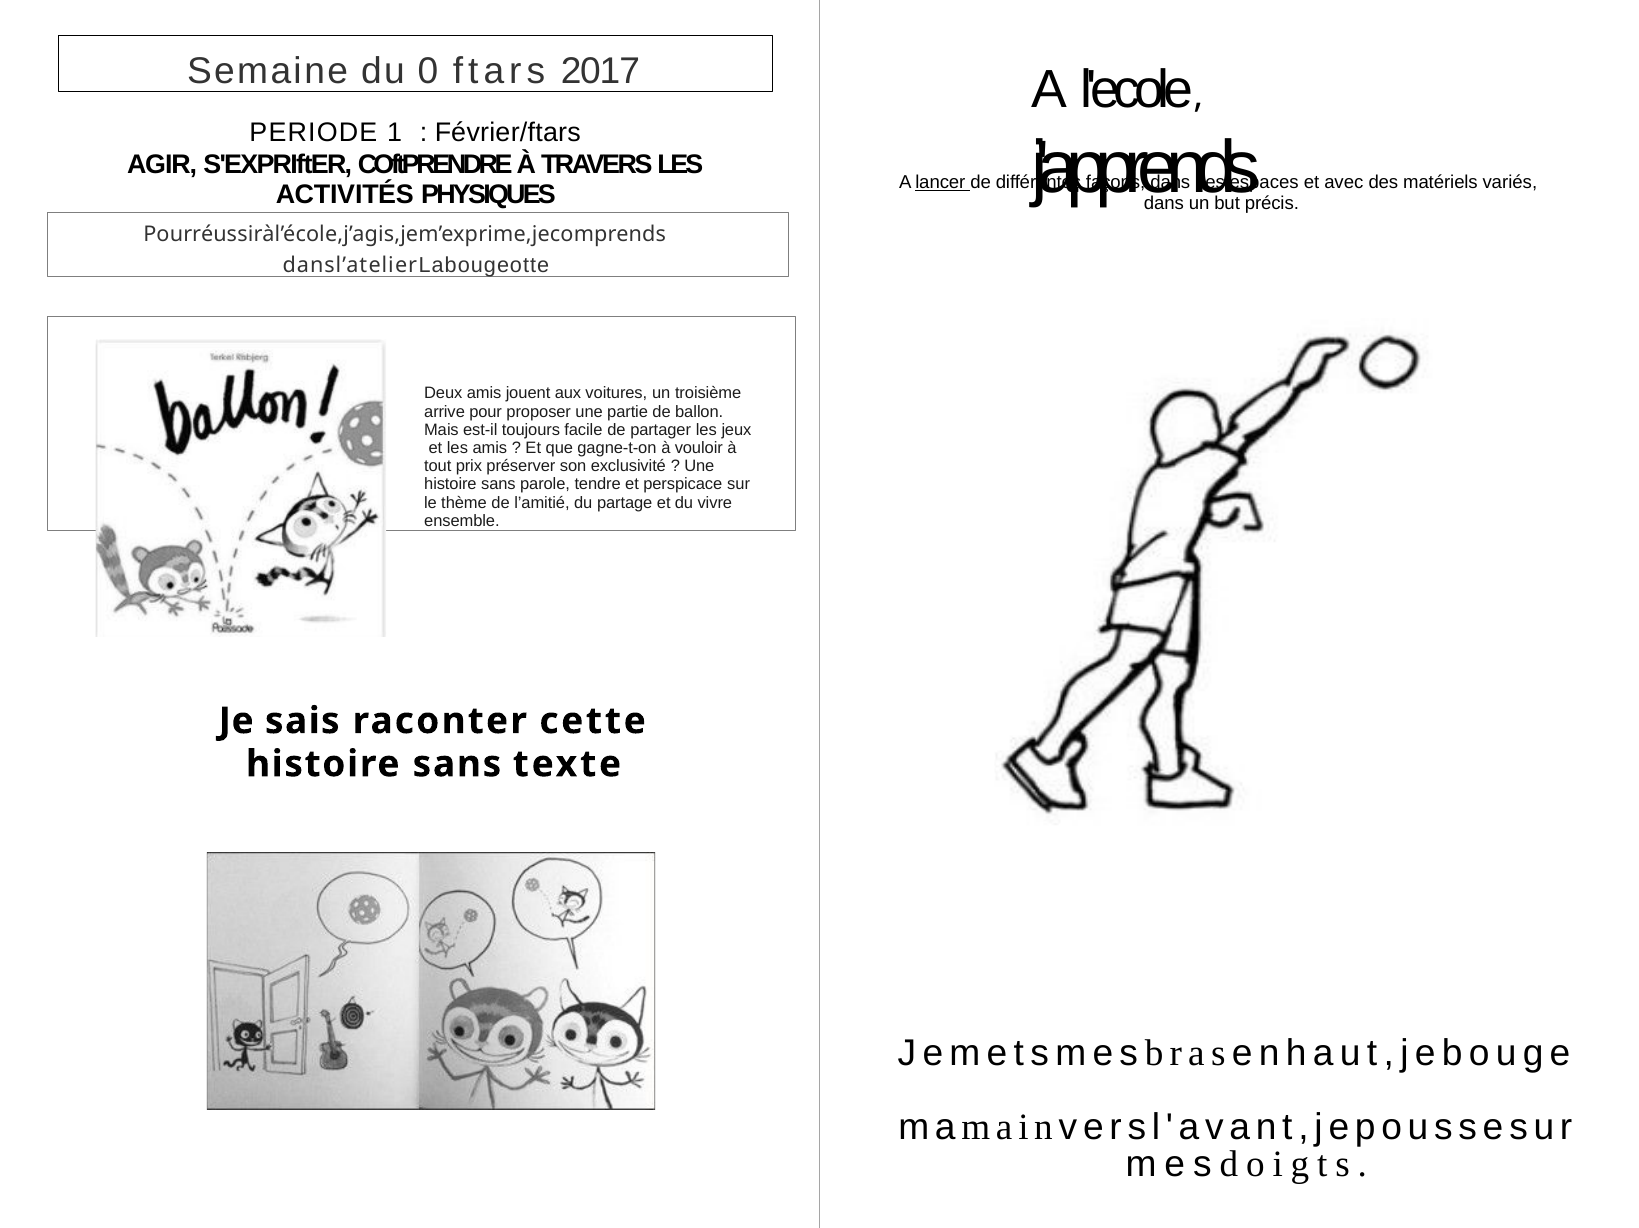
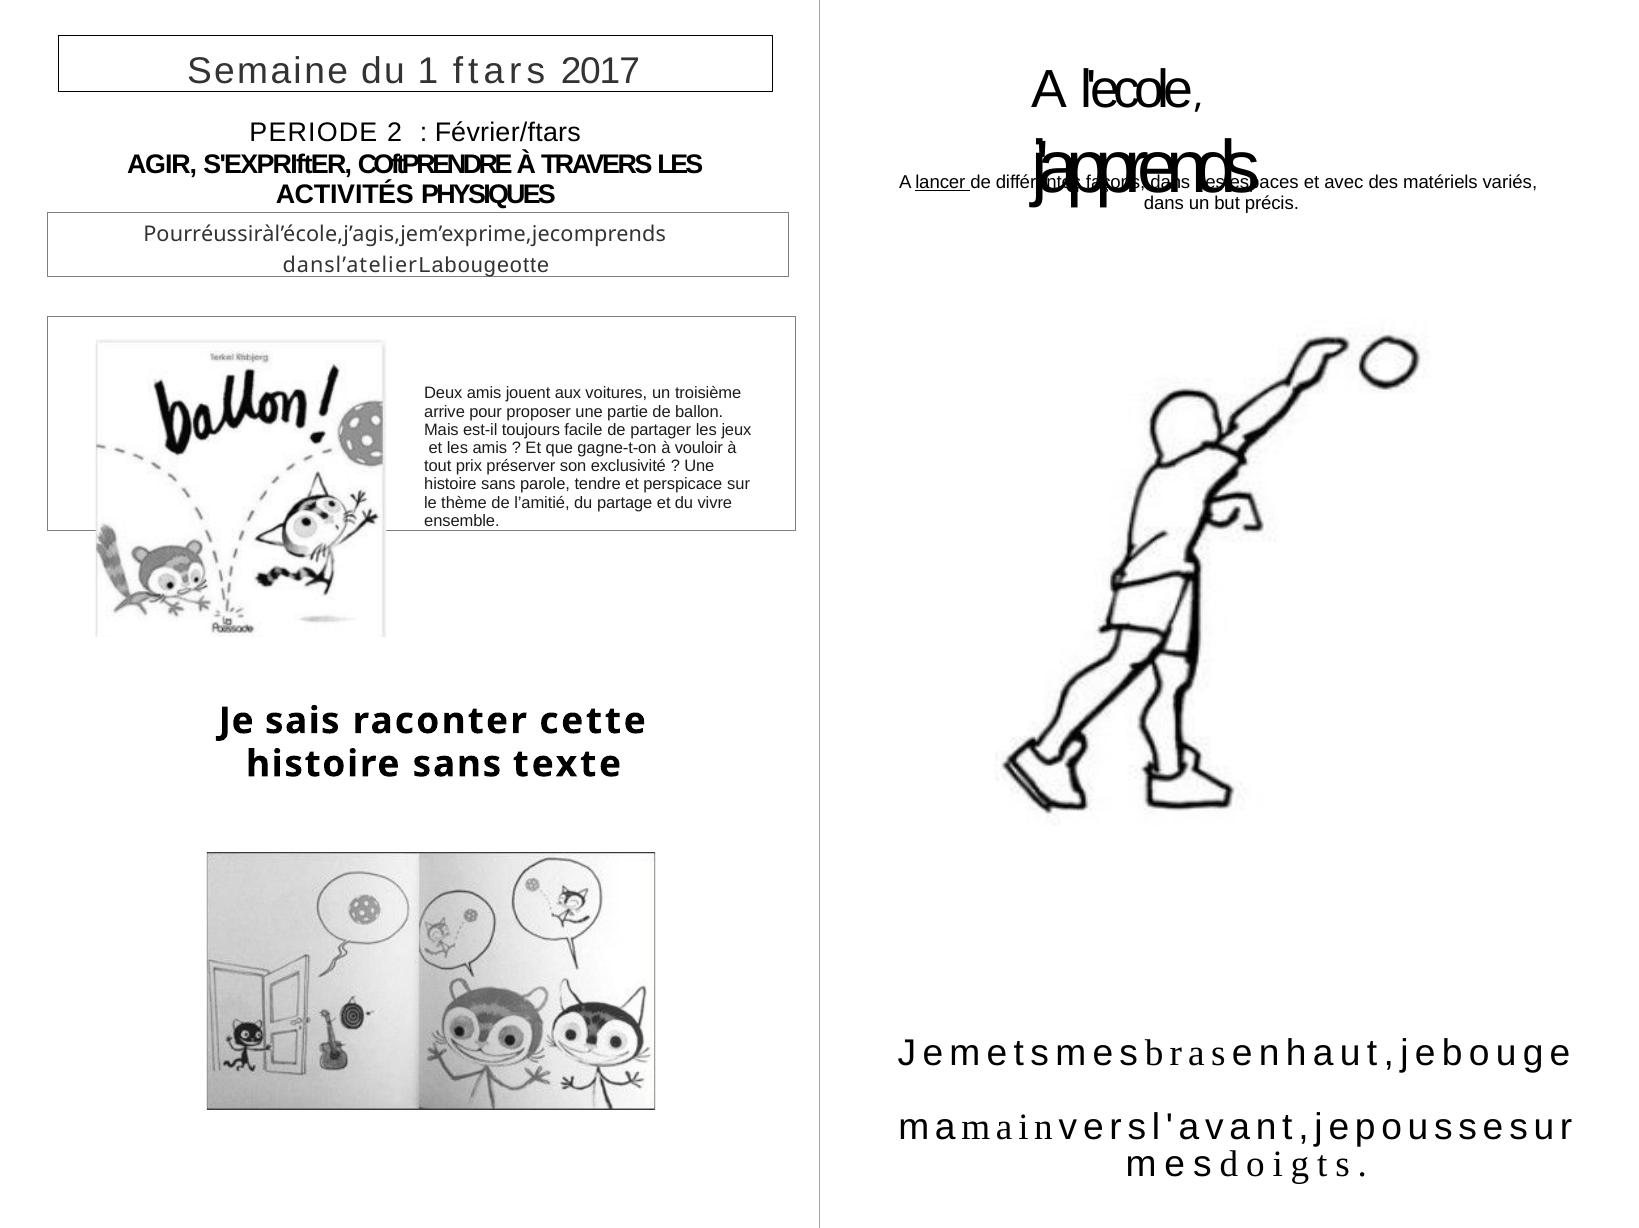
0: 0 -> 1 (428, 71)
1: 1 -> 2 (395, 133)
